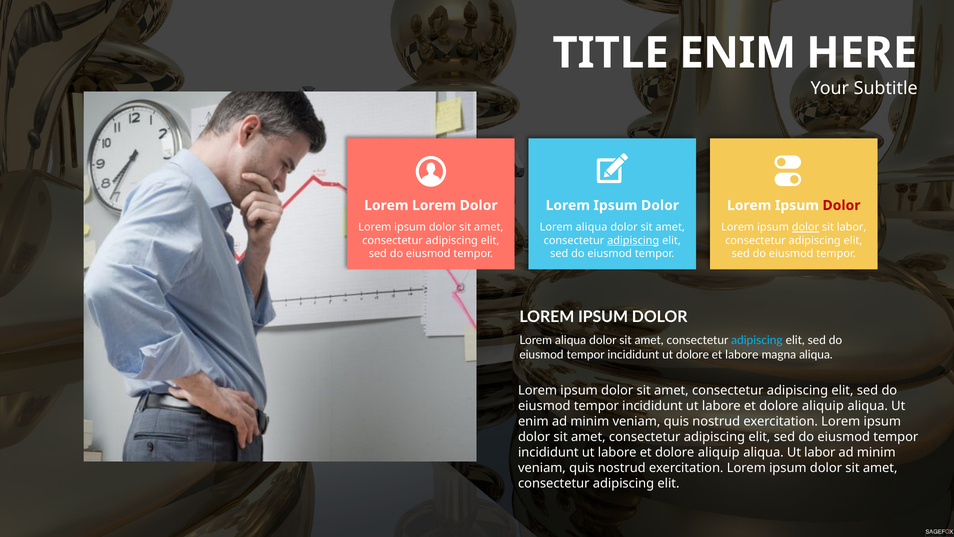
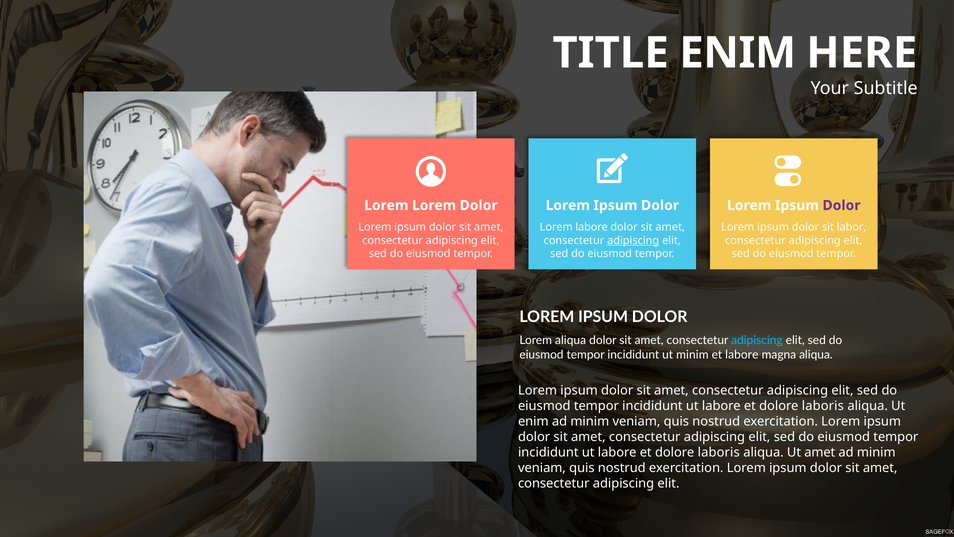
Dolor colour: red -> purple (841, 205)
aliqua: aliqua -> labore (592, 227)
dolor underline: present -> none (805, 227)
ut dolore: dolore -> minim (692, 354)
aliquip: aliquip -> laboris (823, 406)
aliquip: aliquip -> laboris (719, 452)
Ut labor: labor -> amet (820, 452)
